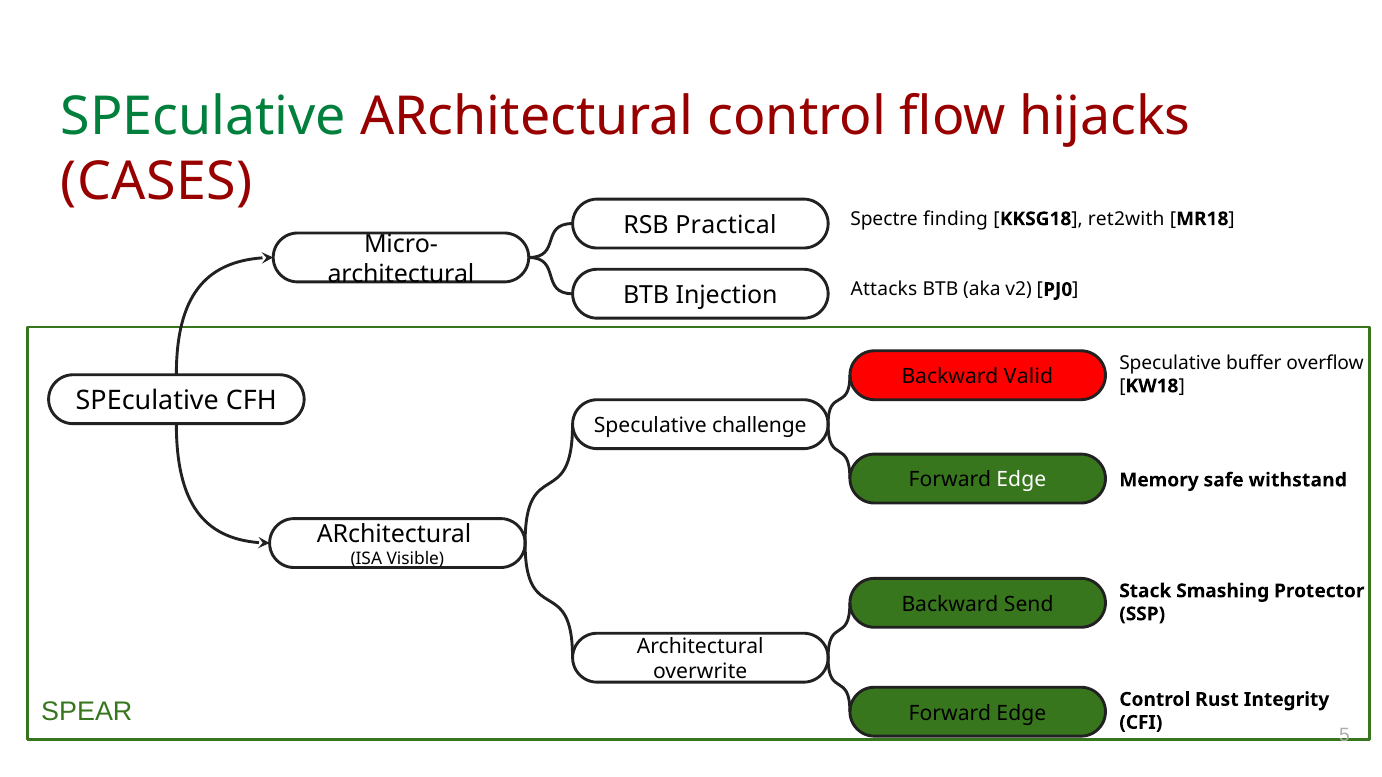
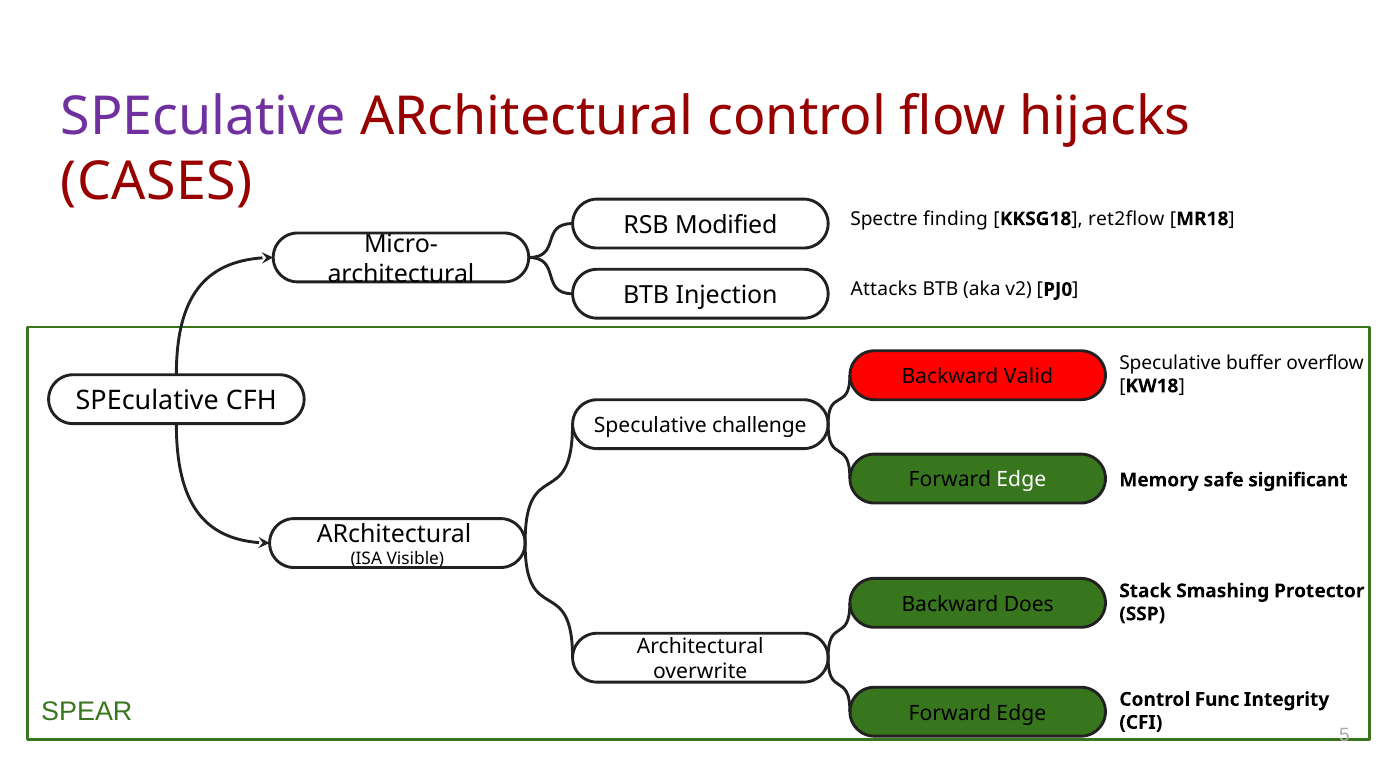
SPEculative colour: green -> purple (204, 117)
ret2with: ret2with -> ret2flow (1126, 219)
Practical: Practical -> Modified (726, 225)
withstand: withstand -> significant (1298, 480)
Send: Send -> Does (1029, 605)
Rust: Rust -> Func (1217, 700)
